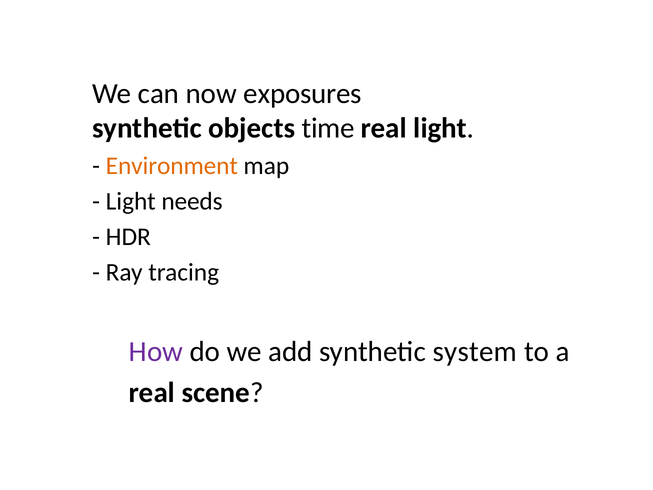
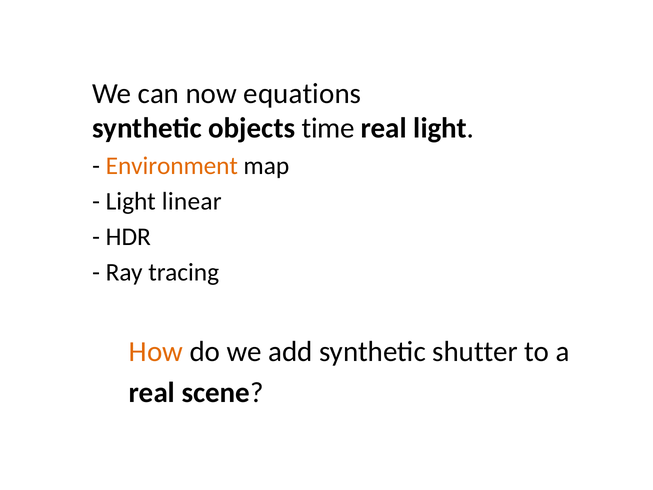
exposures: exposures -> equations (302, 93)
needs: needs -> linear (192, 201)
How colour: purple -> orange (156, 352)
system: system -> shutter (475, 352)
